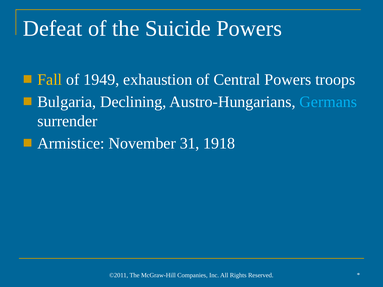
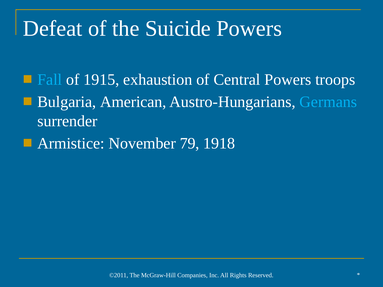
Fall colour: yellow -> light blue (50, 80)
1949: 1949 -> 1915 (101, 80)
Declining: Declining -> American (133, 102)
31: 31 -> 79 (190, 143)
